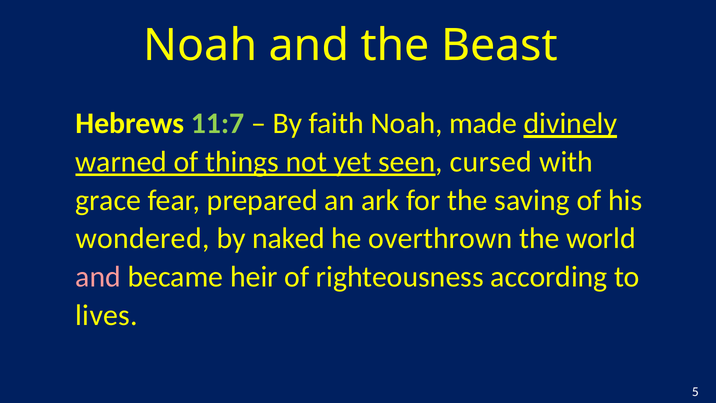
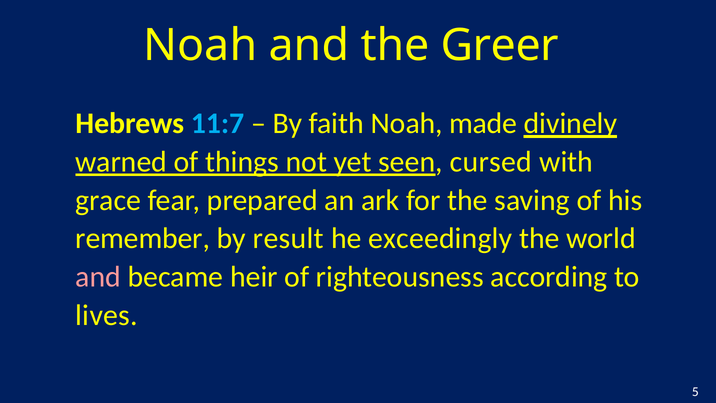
Beast: Beast -> Greer (500, 46)
11:7 colour: light green -> light blue (217, 124)
wondered: wondered -> remember (143, 238)
naked: naked -> result (288, 238)
overthrown: overthrown -> exceedingly (440, 238)
